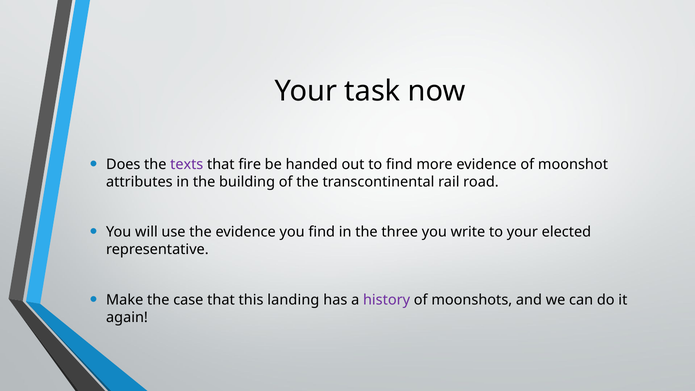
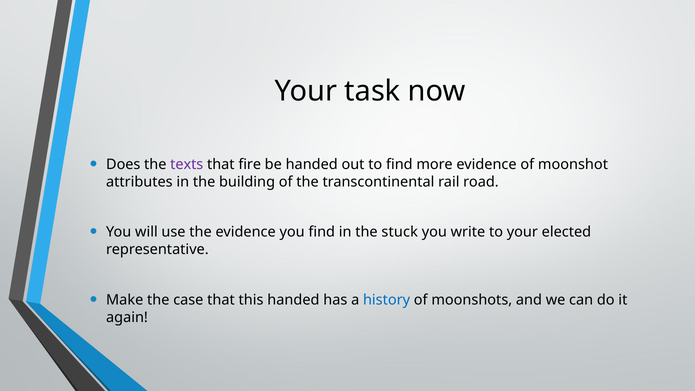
three: three -> stuck (400, 232)
this landing: landing -> handed (293, 300)
history colour: purple -> blue (387, 300)
